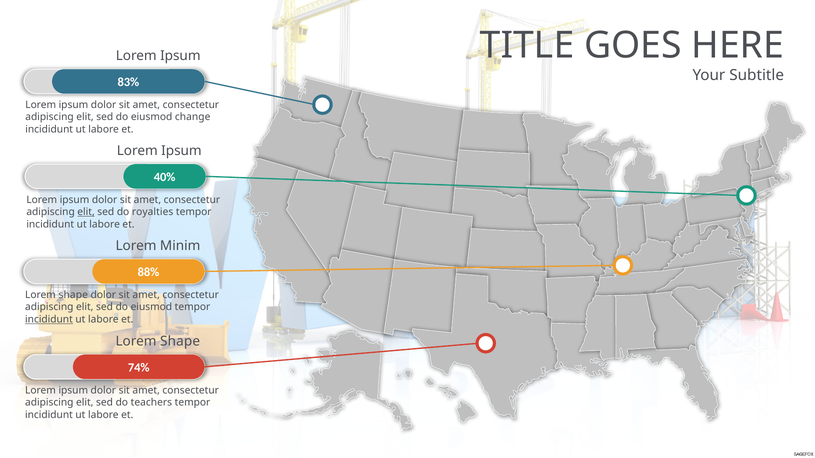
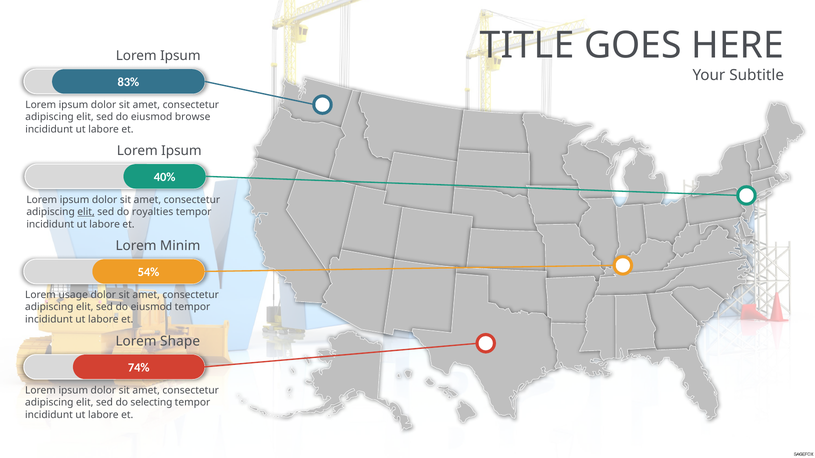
change: change -> browse (193, 117)
88%: 88% -> 54% (149, 273)
shape: shape -> usage (73, 295)
incididunt underline: present -> none (49, 320)
teachers: teachers -> selecting (151, 403)
